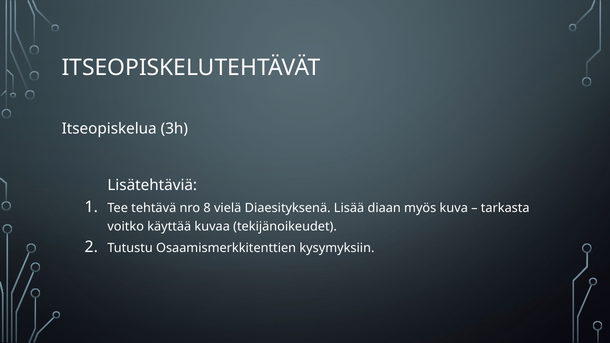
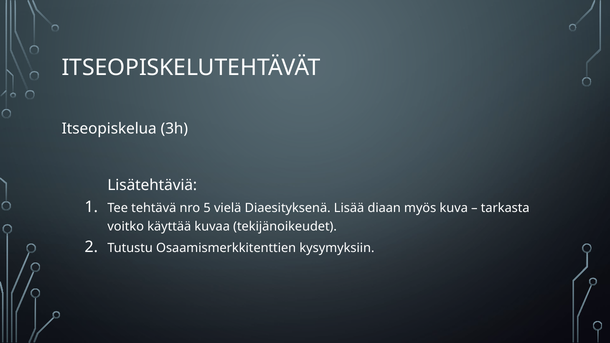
8: 8 -> 5 (207, 208)
